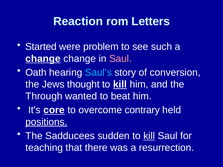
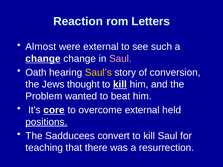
Started: Started -> Almost (41, 47)
were problem: problem -> external (101, 47)
Saul’s colour: light blue -> yellow (98, 73)
Through: Through -> Problem (44, 96)
overcome contrary: contrary -> external (142, 110)
sudden: sudden -> convert (114, 136)
kill underline: present -> none (149, 136)
